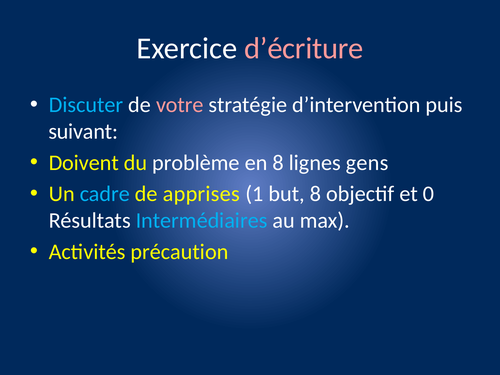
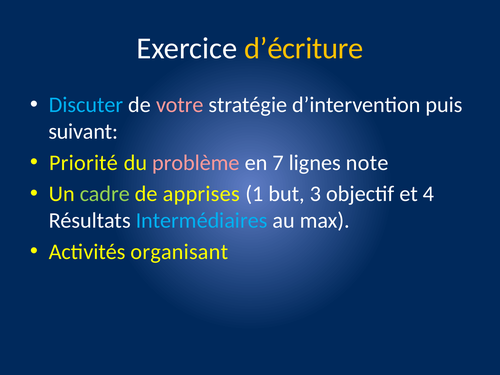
d’écriture colour: pink -> yellow (304, 48)
Doivent: Doivent -> Priorité (84, 163)
problème colour: white -> pink (196, 163)
en 8: 8 -> 7 (278, 163)
gens: gens -> note (367, 163)
cadre colour: light blue -> light green (105, 194)
but 8: 8 -> 3 (315, 194)
0: 0 -> 4 (428, 194)
précaution: précaution -> organisant (179, 252)
